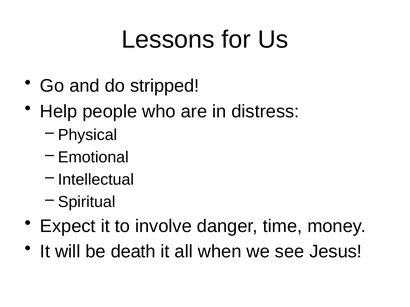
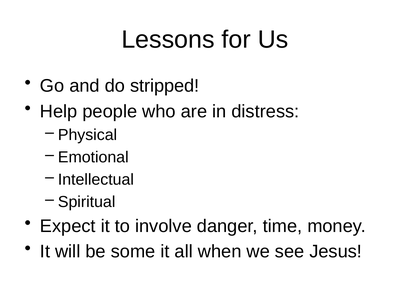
death: death -> some (133, 252)
